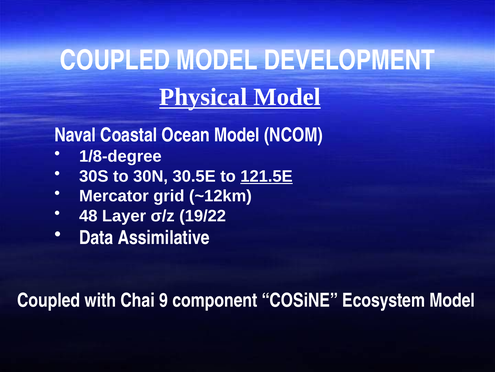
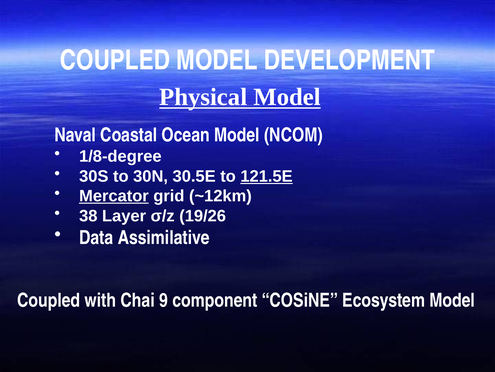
Mercator underline: none -> present (114, 196)
48: 48 -> 38 (88, 216)
19/22: 19/22 -> 19/26 (203, 216)
